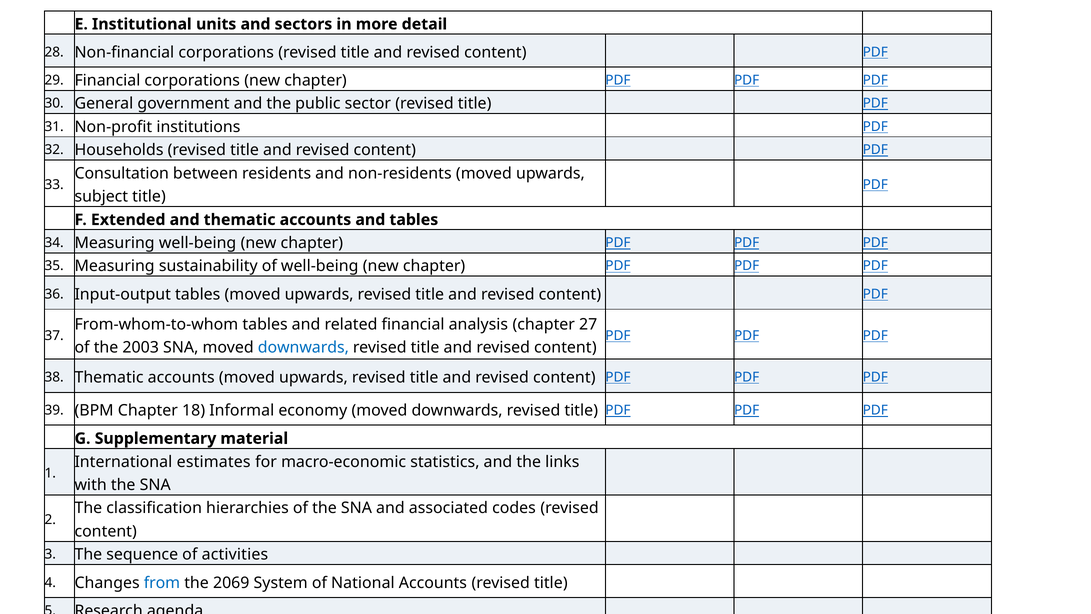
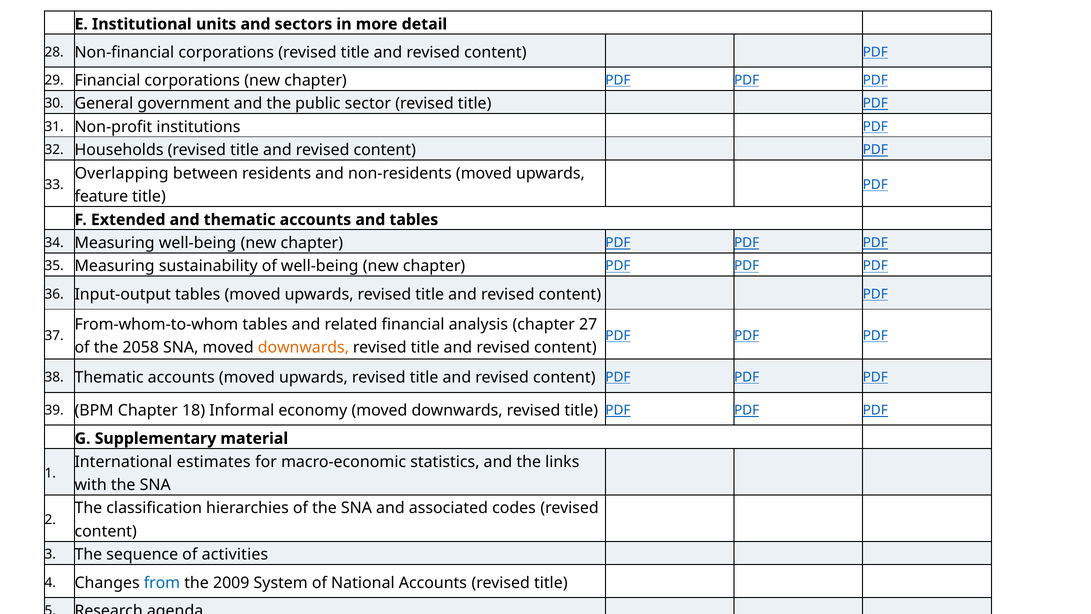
Consultation: Consultation -> Overlapping (122, 173)
subject: subject -> feature (101, 196)
2003: 2003 -> 2058 (141, 347)
downwards colour: blue -> orange (303, 347)
2069: 2069 -> 2009 (231, 582)
